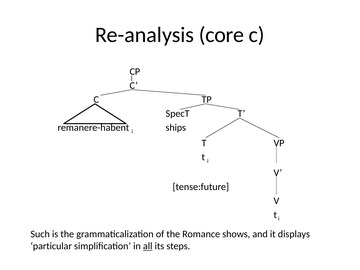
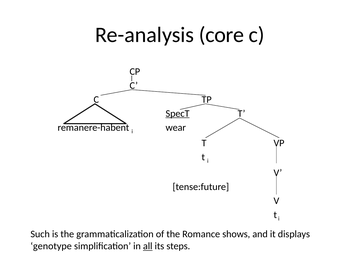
SpecT underline: none -> present (178, 114)
ships: ships -> wear (176, 128)
particular: particular -> genotype (51, 246)
